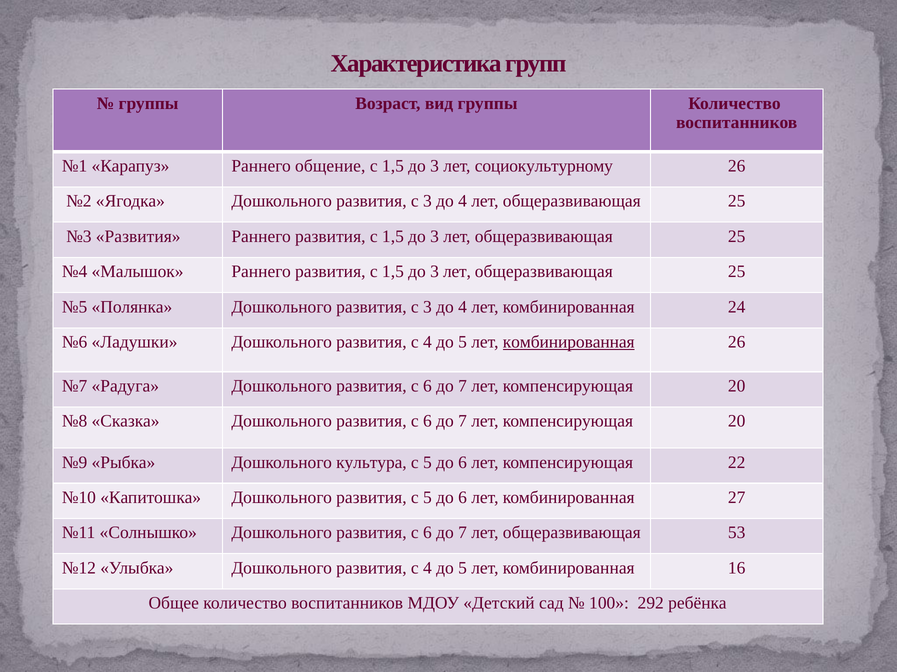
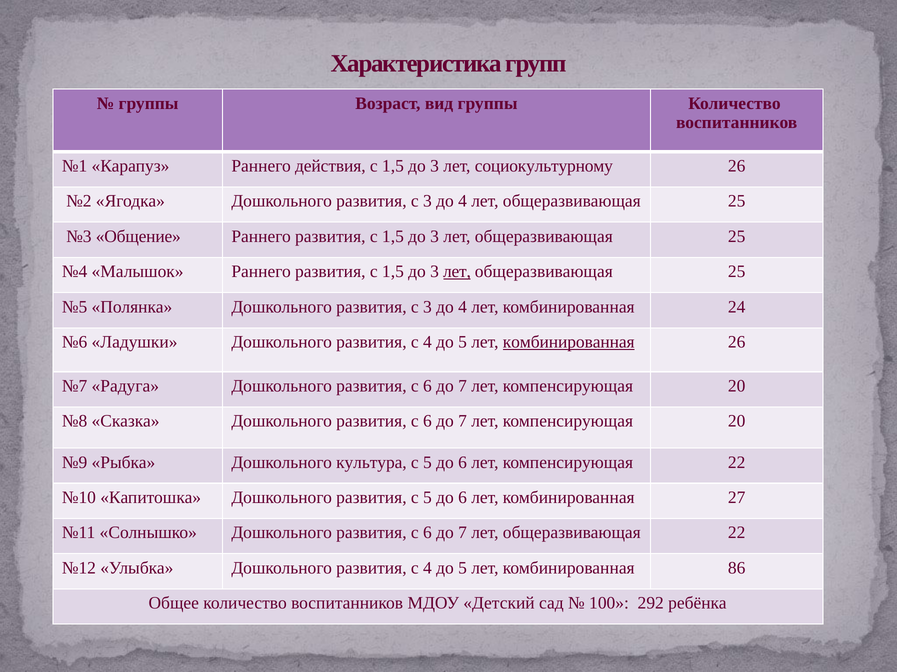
общение: общение -> действия (330, 166)
№3 Развития: Развития -> Общение (138, 237)
лет underline: none -> present (457, 272)
общеразвивающая 53: 53 -> 22 (737, 533)
16: 16 -> 86 (737, 569)
